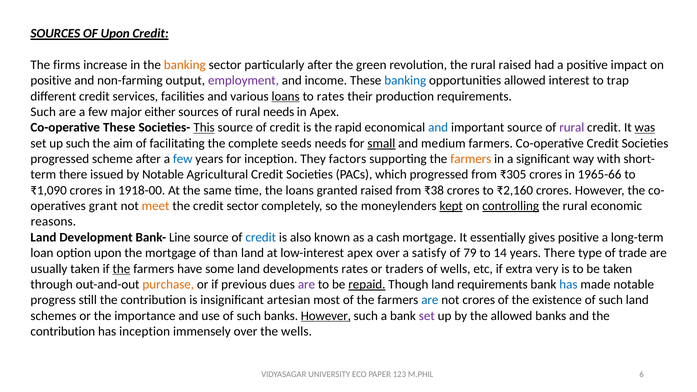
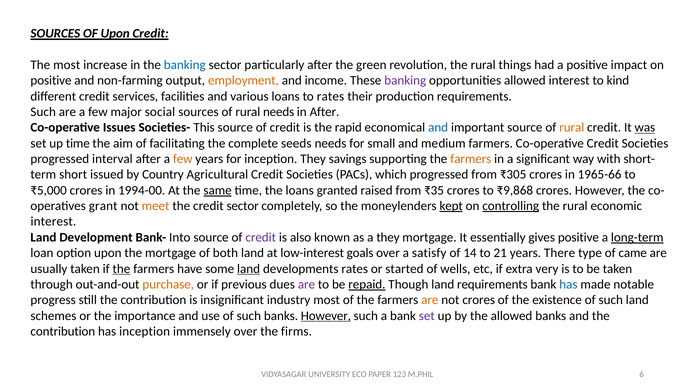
The firms: firms -> most (67, 65)
banking colour: orange -> blue (185, 65)
rural raised: raised -> things (515, 65)
employment colour: purple -> orange (243, 81)
banking colour: blue -> purple (405, 81)
trap: trap -> kind (618, 81)
loans underline: present -> none (286, 96)
either: either -> social (160, 112)
in Apex: Apex -> After (324, 112)
Co-operative These: These -> Issues (119, 128)
This underline: present -> none (204, 128)
rural colour: purple -> orange (572, 128)
up such: such -> time (78, 143)
small underline: present -> none (381, 143)
scheme: scheme -> interval (112, 159)
few colour: blue -> orange (183, 159)
factors: factors -> savings (348, 159)
there: there -> short (73, 175)
by Notable: Notable -> Country (163, 175)
₹1,090: ₹1,090 -> ₹5,000 (49, 190)
1918-00: 1918-00 -> 1994-00 (142, 190)
same underline: none -> present (218, 190)
₹38: ₹38 -> ₹35 (434, 190)
₹2,160: ₹2,160 -> ₹9,868 (515, 190)
reasons: reasons -> interest (53, 222)
Line: Line -> Into (180, 237)
credit colour: blue -> purple (261, 237)
a cash: cash -> they (388, 237)
long-term underline: none -> present (637, 237)
than: than -> both (225, 253)
low-interest apex: apex -> goals (360, 253)
79: 79 -> 14 (470, 253)
14: 14 -> 21 (500, 253)
trade: trade -> came (633, 253)
land underline: none -> present (249, 269)
traders: traders -> started (404, 269)
artesian: artesian -> industry (289, 300)
are colour: blue -> orange (430, 300)
the wells: wells -> firms (297, 331)
